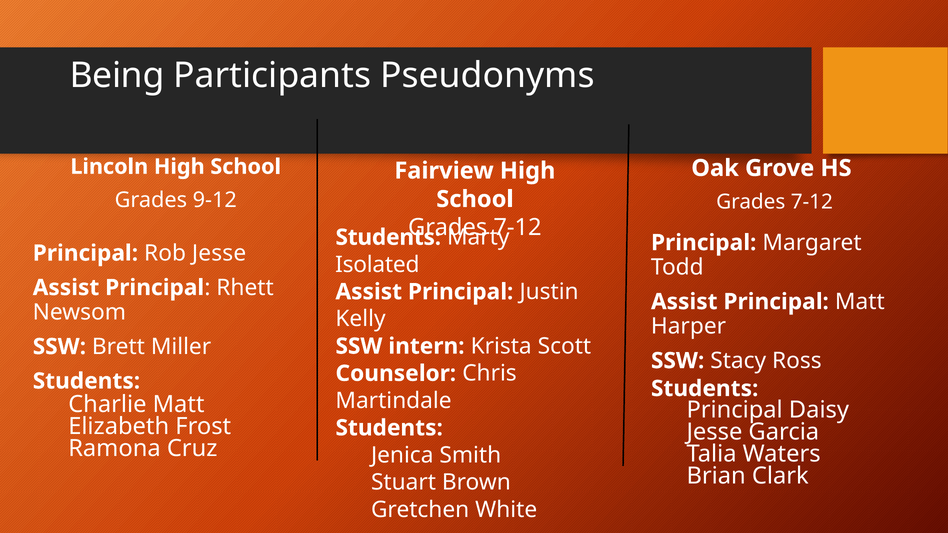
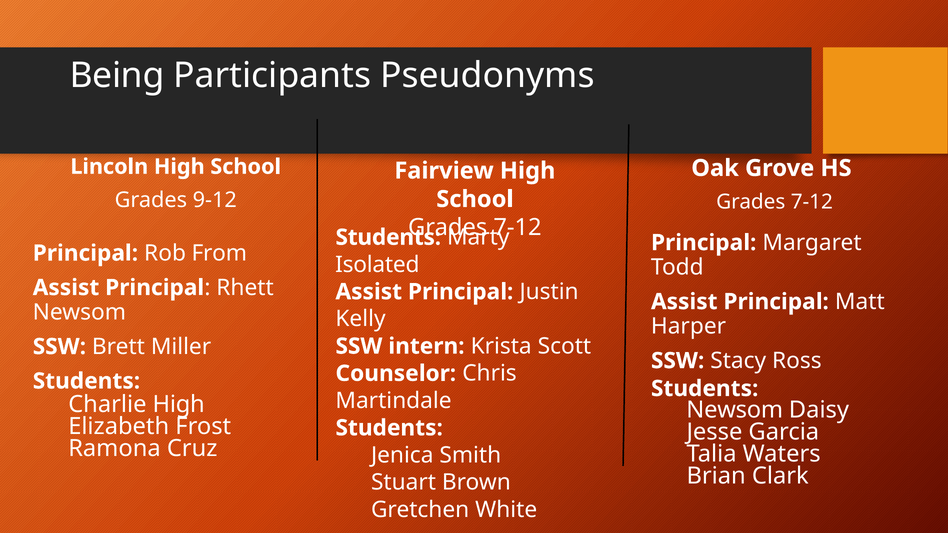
Rob Jesse: Jesse -> From (219, 253)
Charlie Matt: Matt -> High (179, 404)
Principal: Principal -> Newsom (735, 410)
